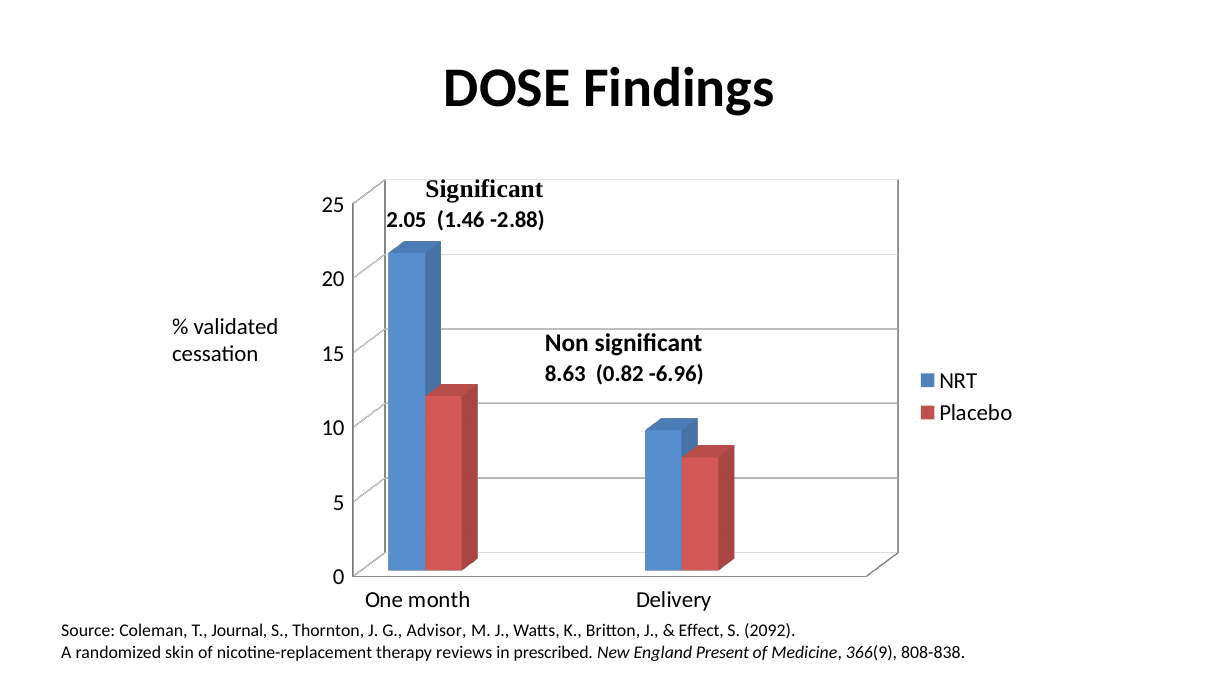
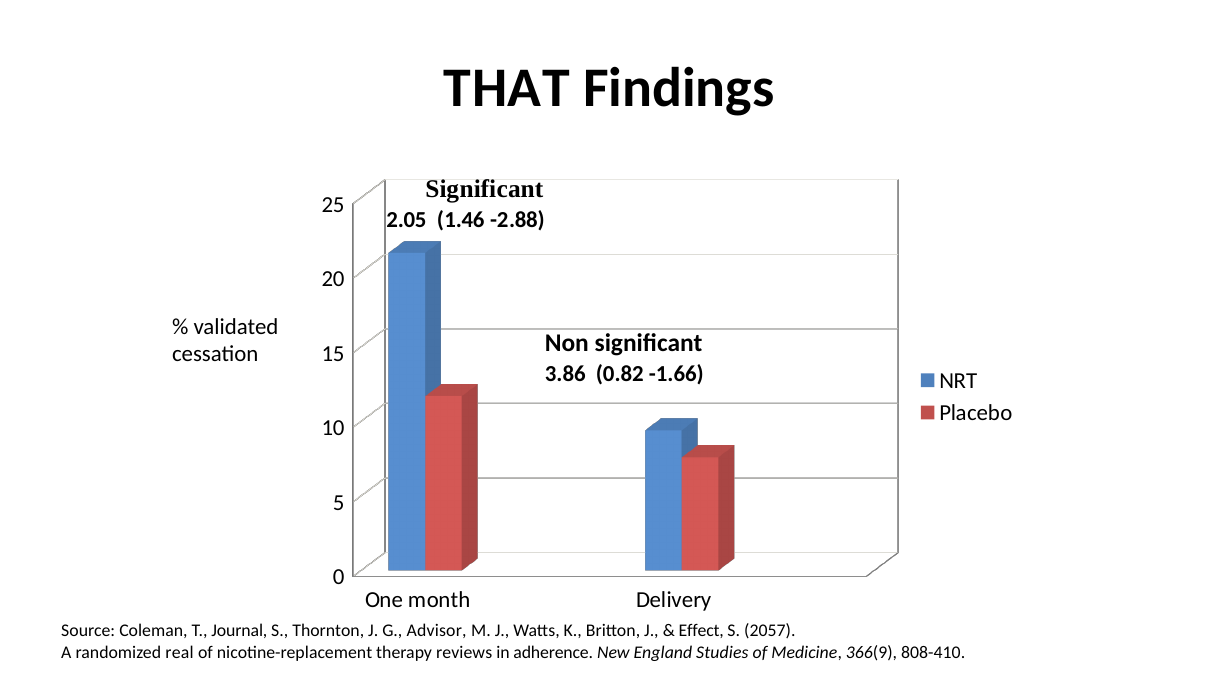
DOSE: DOSE -> THAT (507, 89)
8.63: 8.63 -> 3.86 (565, 374)
-6.96: -6.96 -> -1.66 (676, 374)
2092: 2092 -> 2057 (770, 631)
skin: skin -> real (180, 652)
prescribed: prescribed -> adherence (553, 652)
Present: Present -> Studies (722, 652)
808-838: 808-838 -> 808-410 (933, 652)
